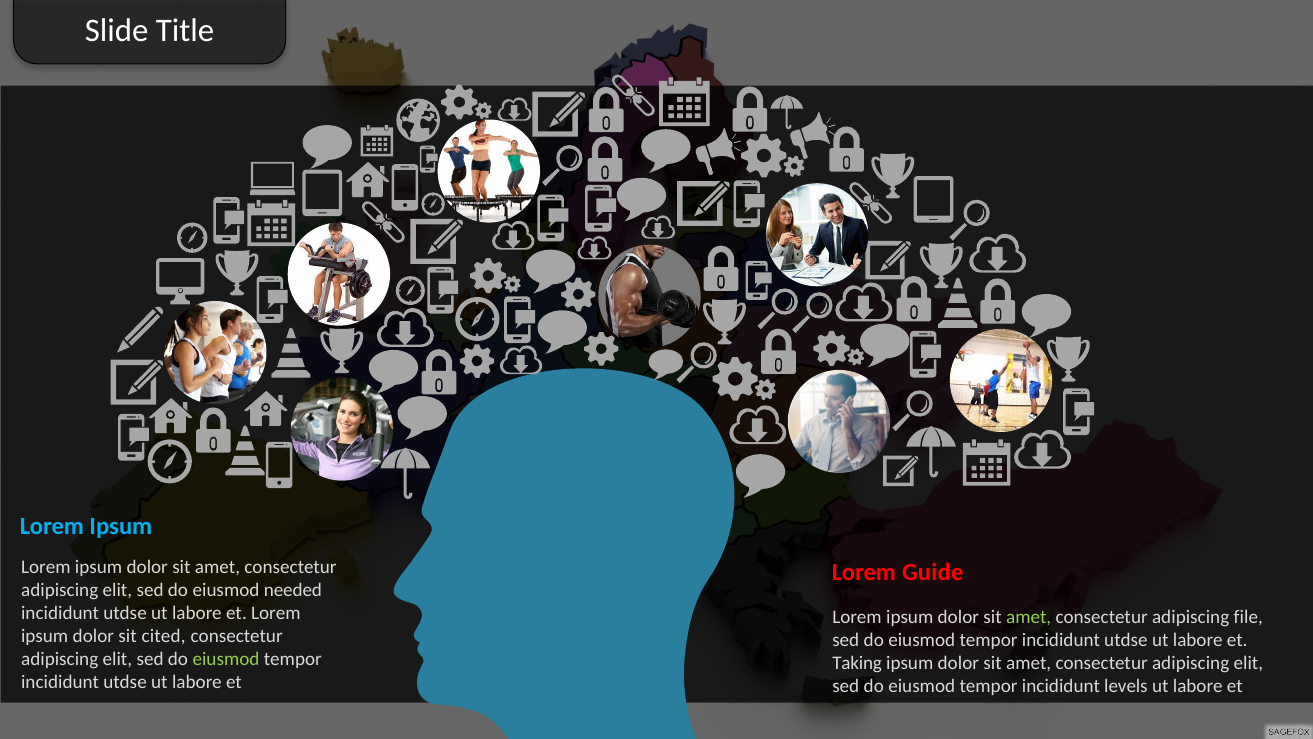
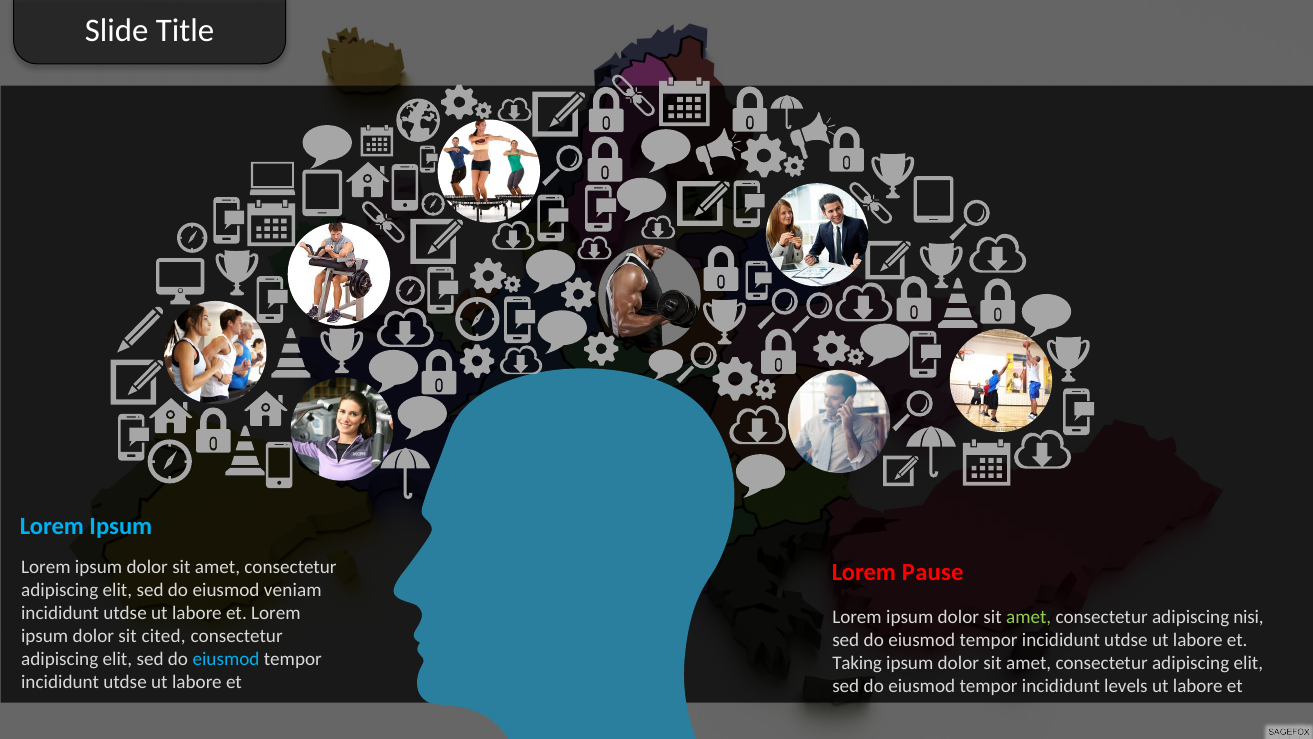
Guide: Guide -> Pause (933, 572)
needed: needed -> veniam (293, 590)
file: file -> nisi (1248, 617)
eiusmod colour: light green -> light blue (226, 659)
